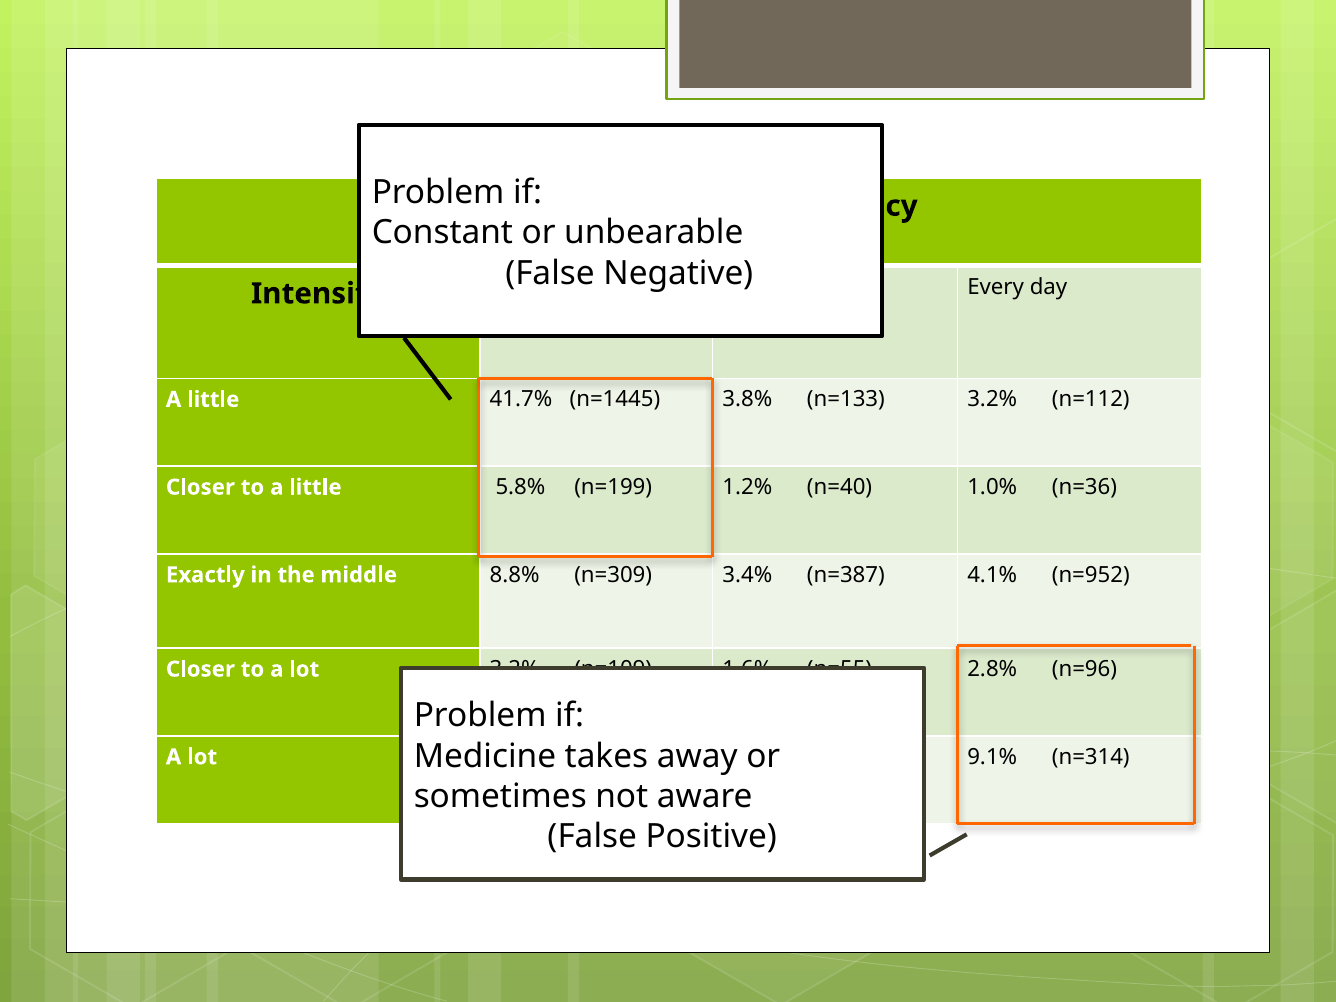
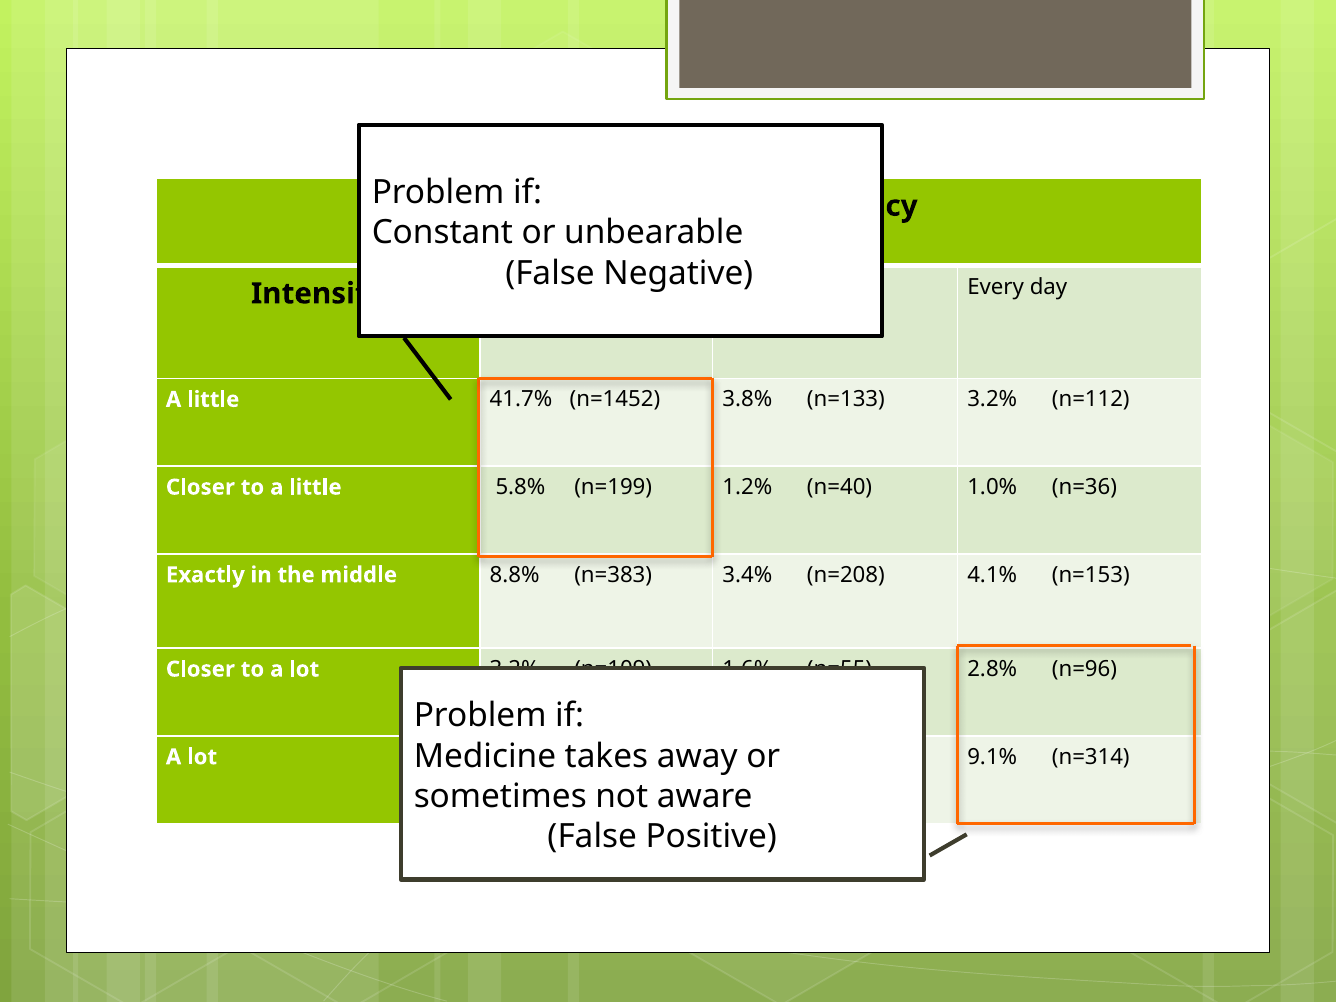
n=1445: n=1445 -> n=1452 (615, 400)
n=309: n=309 -> n=383 (613, 575)
n=387: n=387 -> n=208 (846, 575)
n=952: n=952 -> n=153 (1091, 575)
